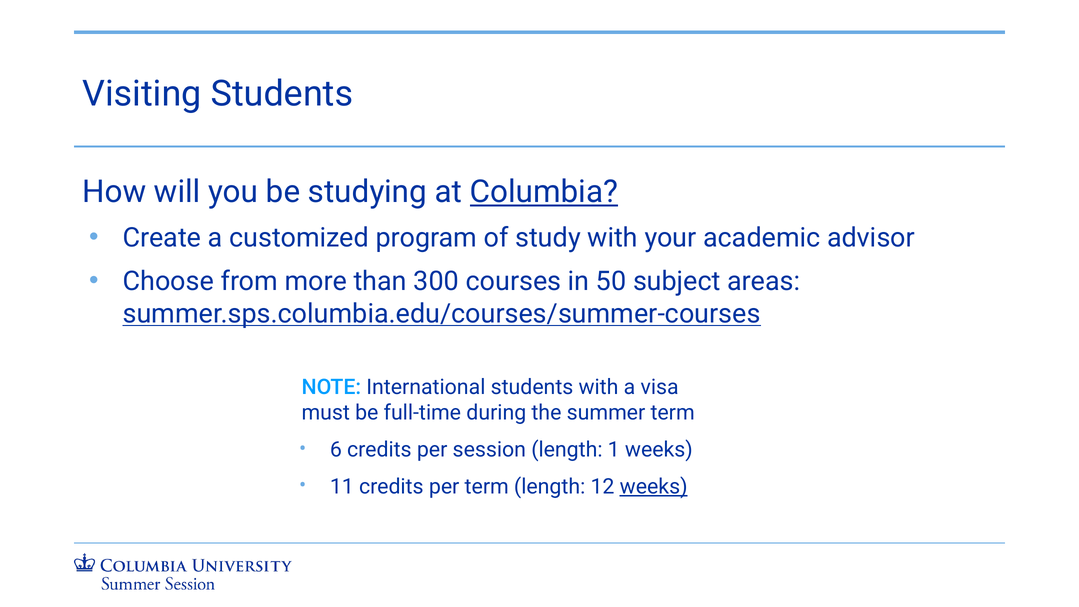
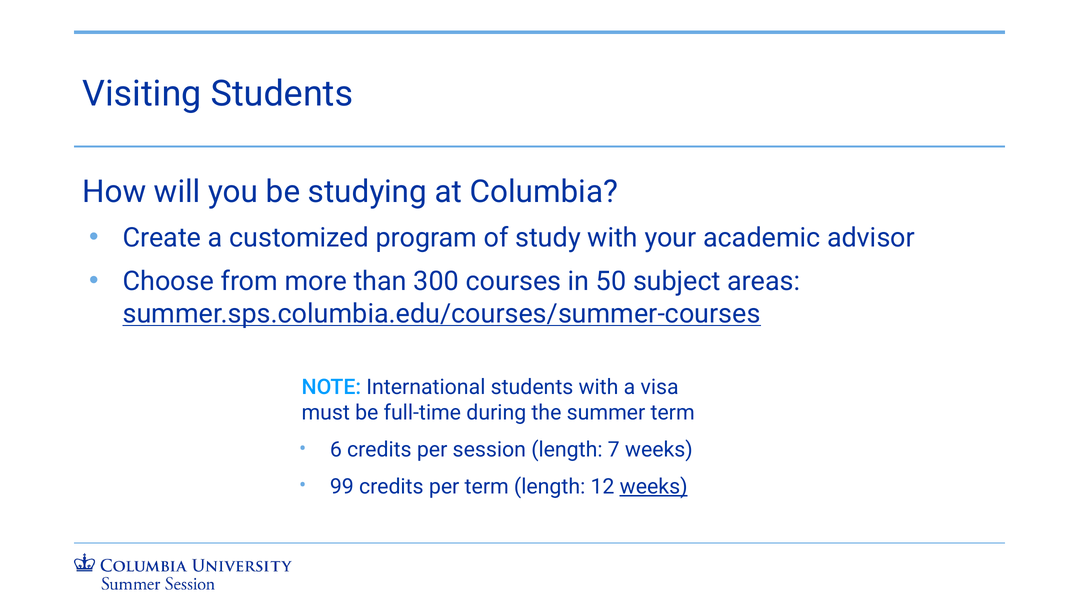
Columbia underline: present -> none (544, 192)
1: 1 -> 7 (614, 450)
11: 11 -> 99 (342, 487)
